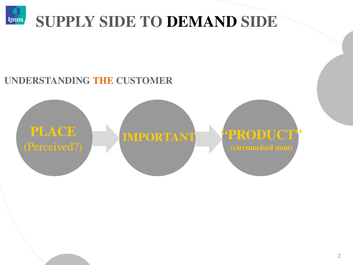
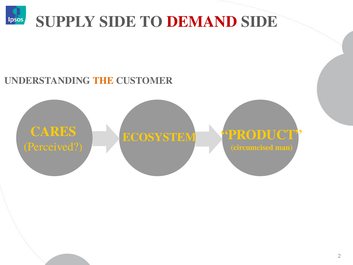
DEMAND colour: black -> red (202, 22)
PLACE: PLACE -> CARES (53, 132)
IMPORTANT: IMPORTANT -> ECOSYSTEM (159, 137)
